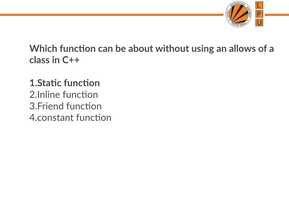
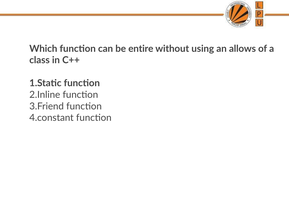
about: about -> entire (141, 49)
